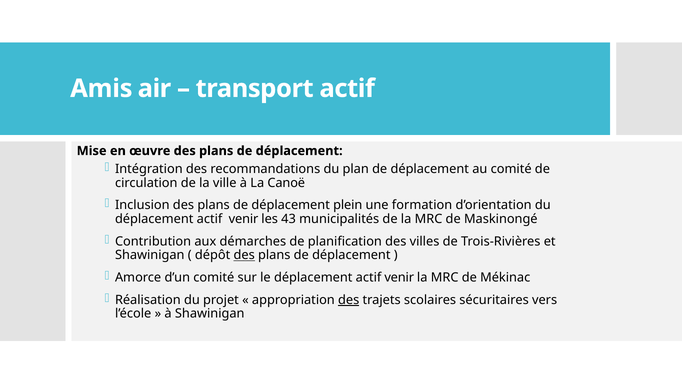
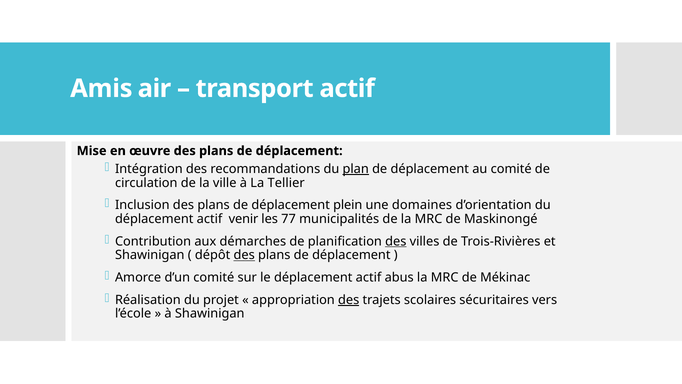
plan underline: none -> present (356, 169)
Canoë: Canoë -> Tellier (286, 183)
formation: formation -> domaines (422, 205)
43: 43 -> 77 (289, 219)
des underline: none -> present (396, 241)
le déplacement actif venir: venir -> abus (399, 277)
